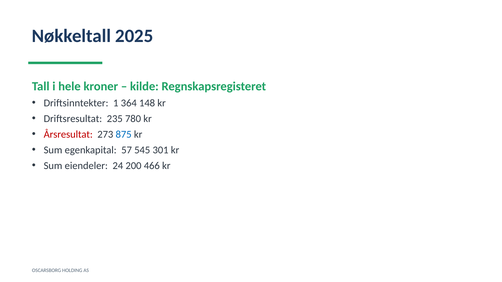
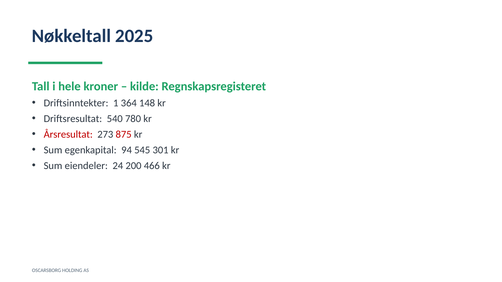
235: 235 -> 540 (115, 119)
875 colour: blue -> red (124, 135)
57: 57 -> 94 (127, 150)
